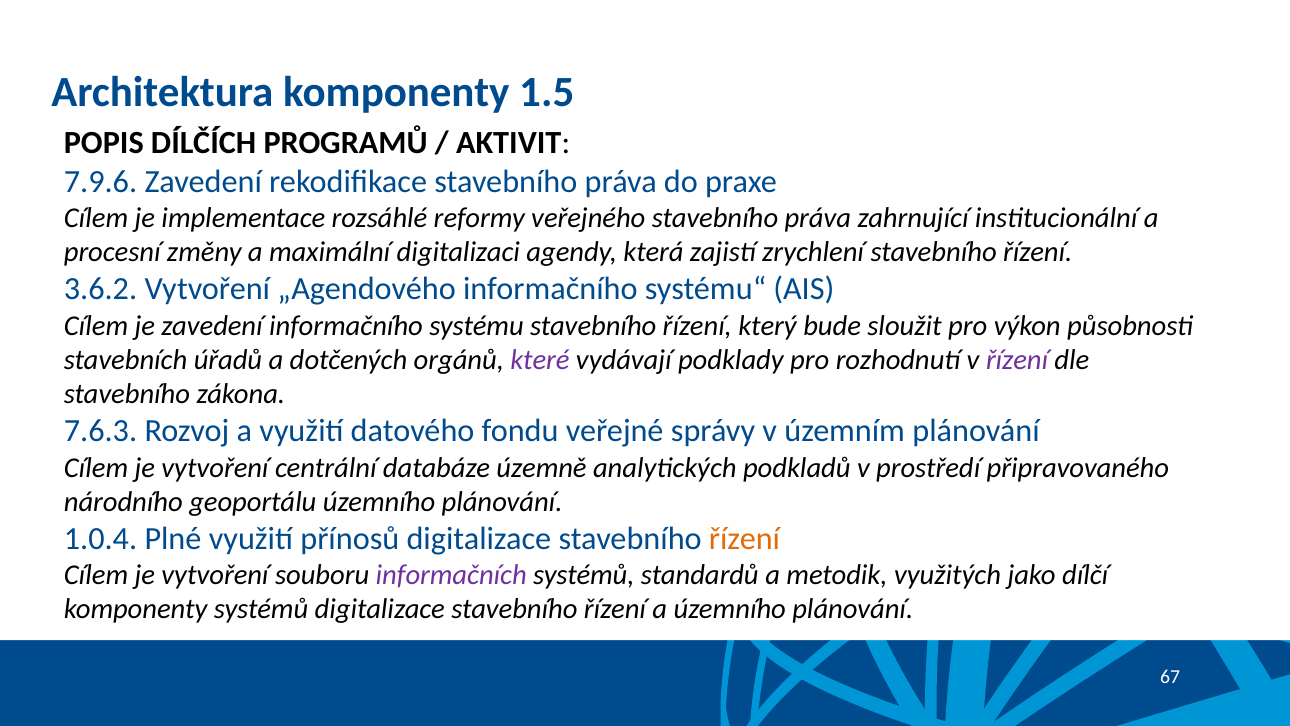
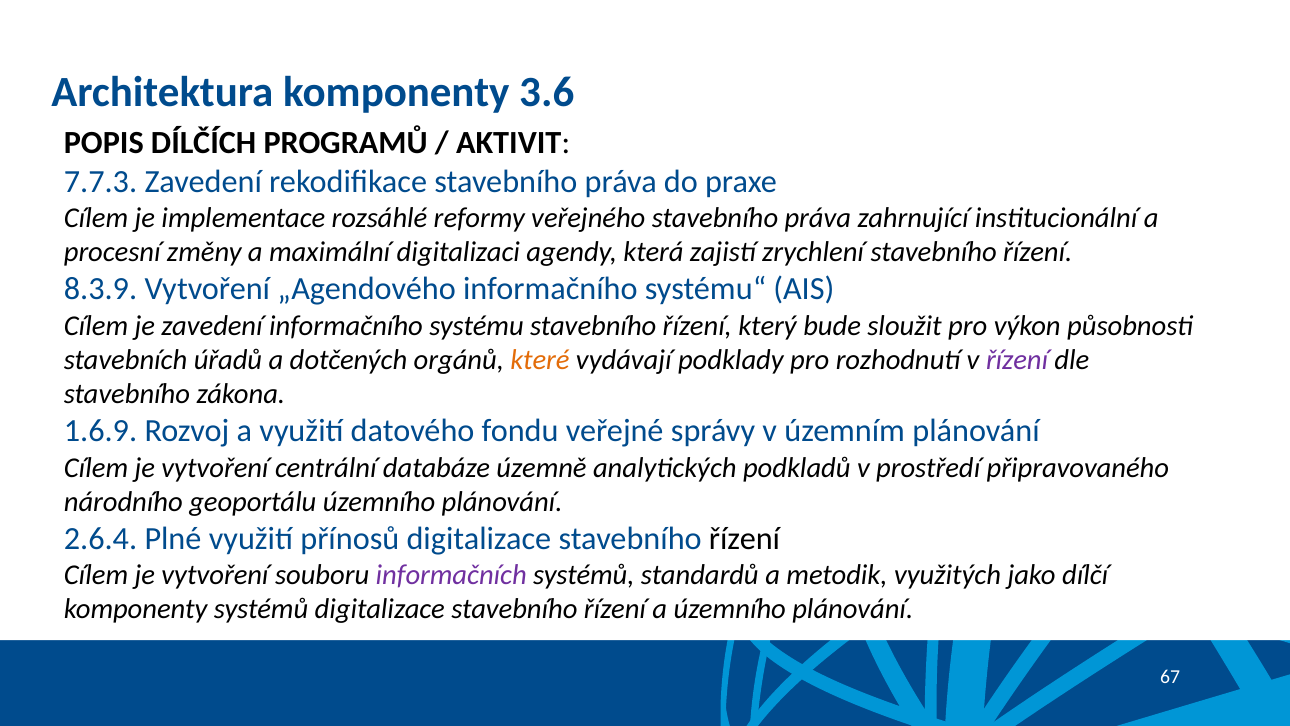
1.5: 1.5 -> 3.6 (547, 92)
7.9.6: 7.9.6 -> 7.7.3 (101, 182)
3.6.2: 3.6.2 -> 8.3.9 (101, 289)
které colour: purple -> orange (540, 360)
7.6.3: 7.6.3 -> 1.6.9 (101, 431)
1.0.4: 1.0.4 -> 2.6.4 (101, 539)
řízení colour: orange -> black (745, 539)
